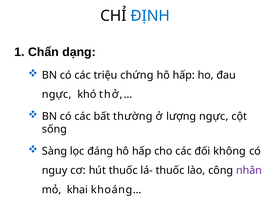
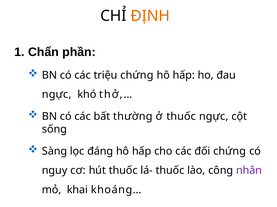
ĐỊNH colour: blue -> orange (150, 16)
dạng: dạng -> phần (79, 52)
ở lượng: lượng -> thuốc (181, 117)
đối không: không -> chứng (230, 152)
